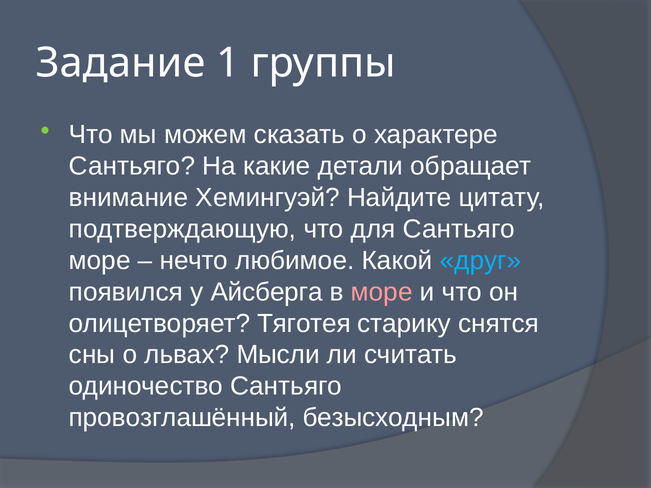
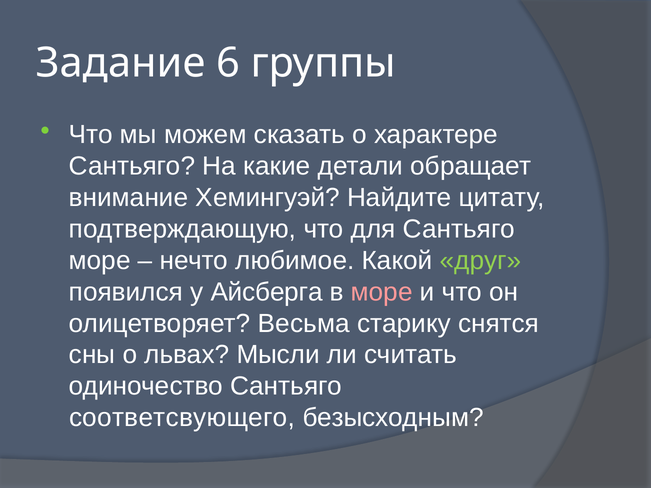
1: 1 -> 6 (228, 63)
друг colour: light blue -> light green (481, 261)
Тяготея: Тяготея -> Весьма (304, 324)
провозглашённый: провозглашённый -> соответсвующего (182, 418)
